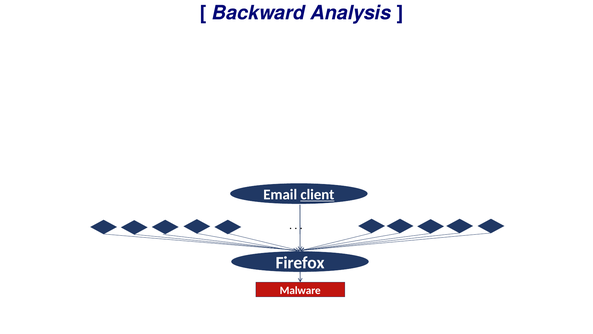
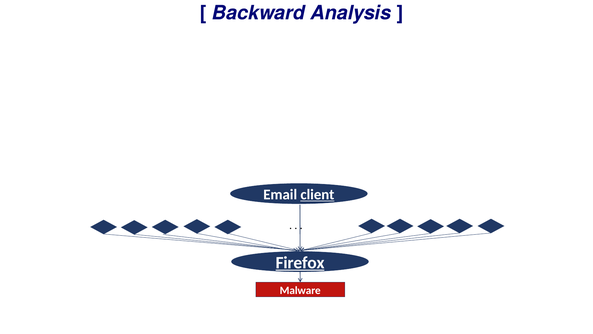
Firefox underline: none -> present (300, 262)
